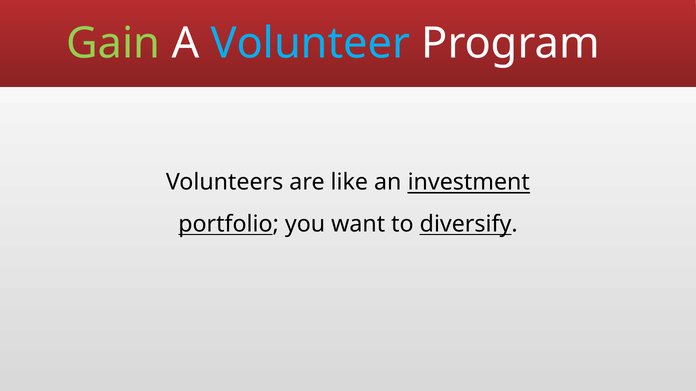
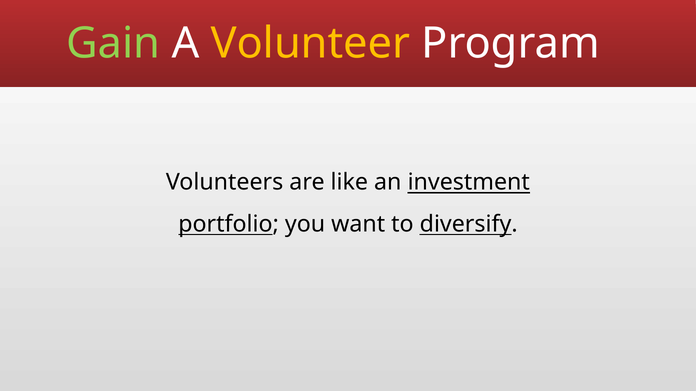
Volunteer colour: light blue -> yellow (310, 43)
